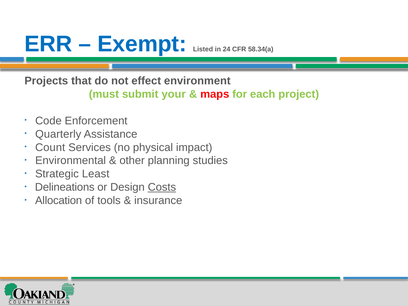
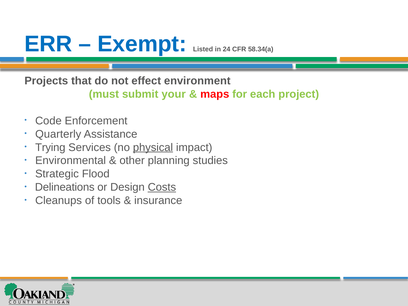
Count: Count -> Trying (50, 147)
physical underline: none -> present (153, 147)
Least: Least -> Flood (96, 174)
Allocation: Allocation -> Cleanups (59, 201)
